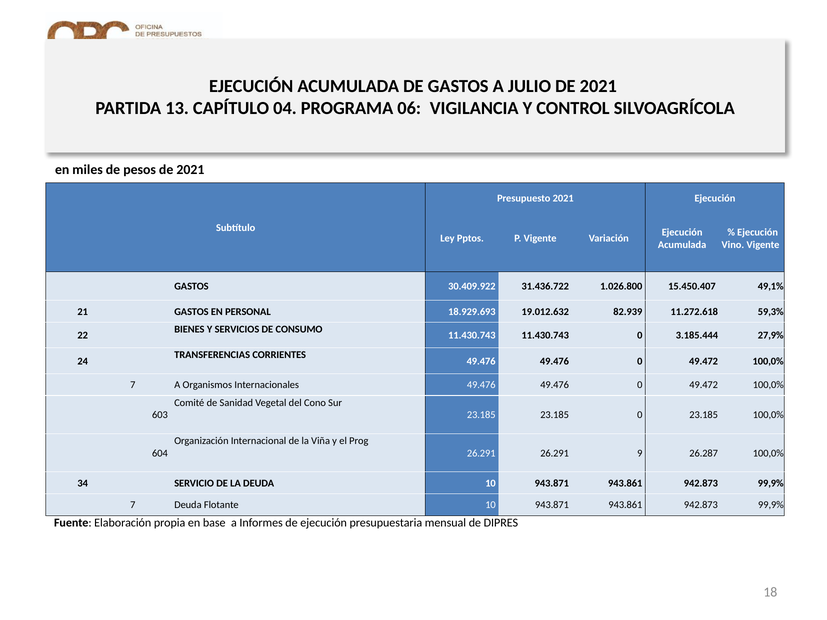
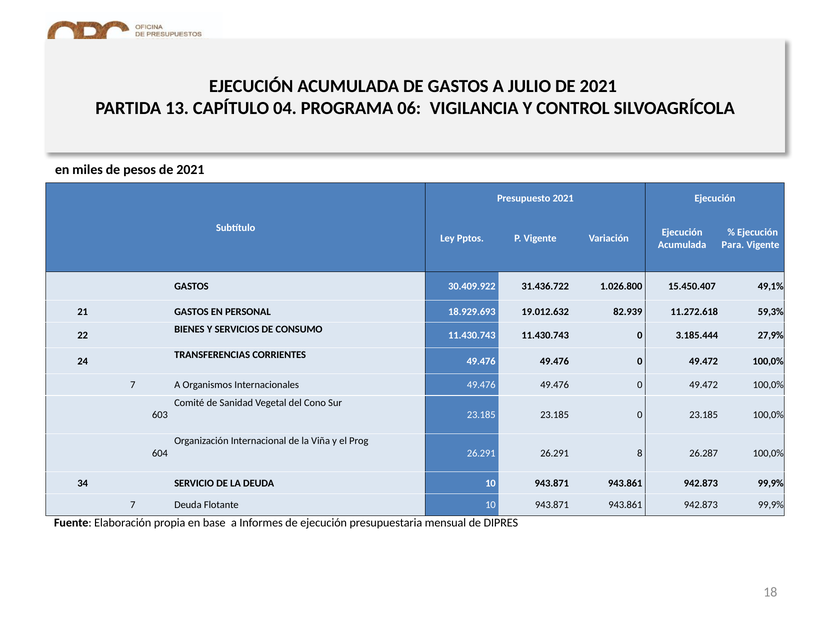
Vino: Vino -> Para (733, 245)
9: 9 -> 8 (640, 453)
